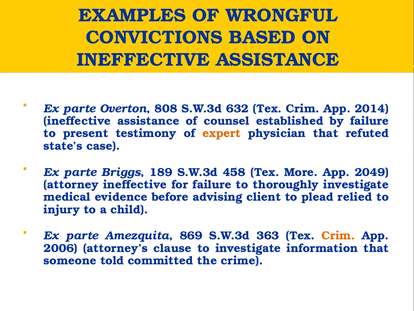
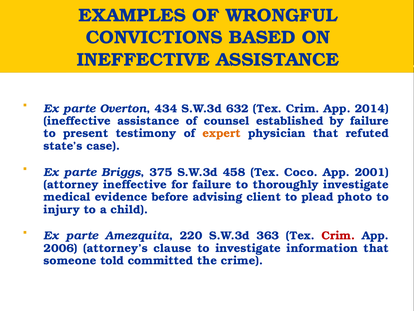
808: 808 -> 434 (166, 108)
189: 189 -> 375 (161, 172)
More: More -> Coco (301, 172)
2049: 2049 -> 2001 (372, 172)
relied: relied -> photo (355, 197)
869: 869 -> 220 (191, 235)
Crim colour: orange -> red (338, 235)
